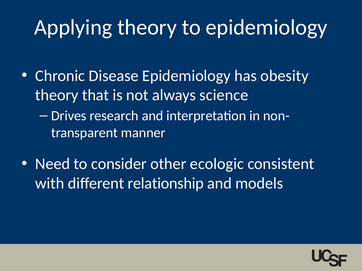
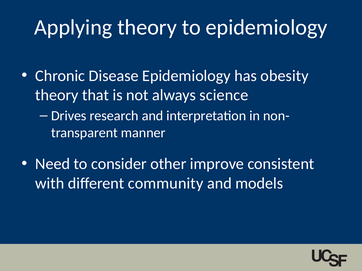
ecologic: ecologic -> improve (217, 164)
relationship: relationship -> community (166, 184)
